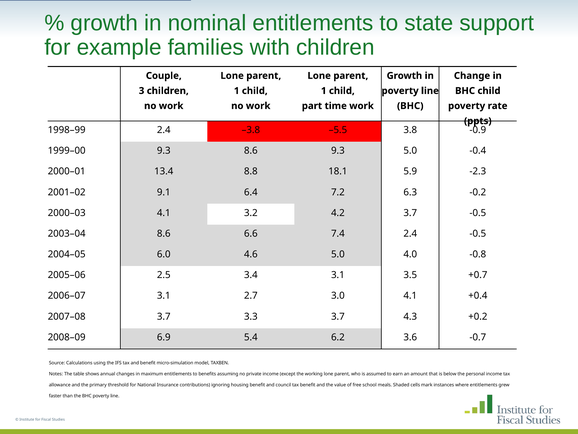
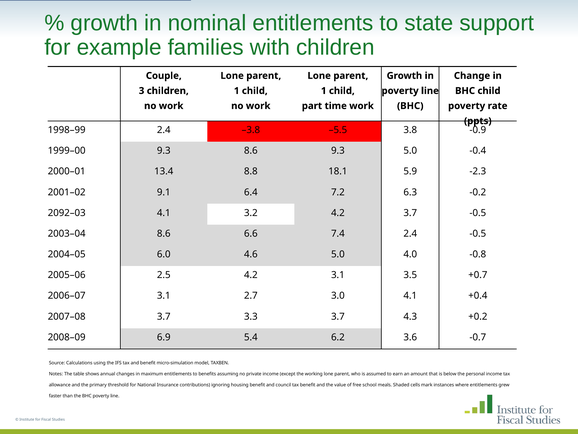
2000–03: 2000–03 -> 2092–03 (67, 213)
2.5 3.4: 3.4 -> 4.2 (251, 275)
